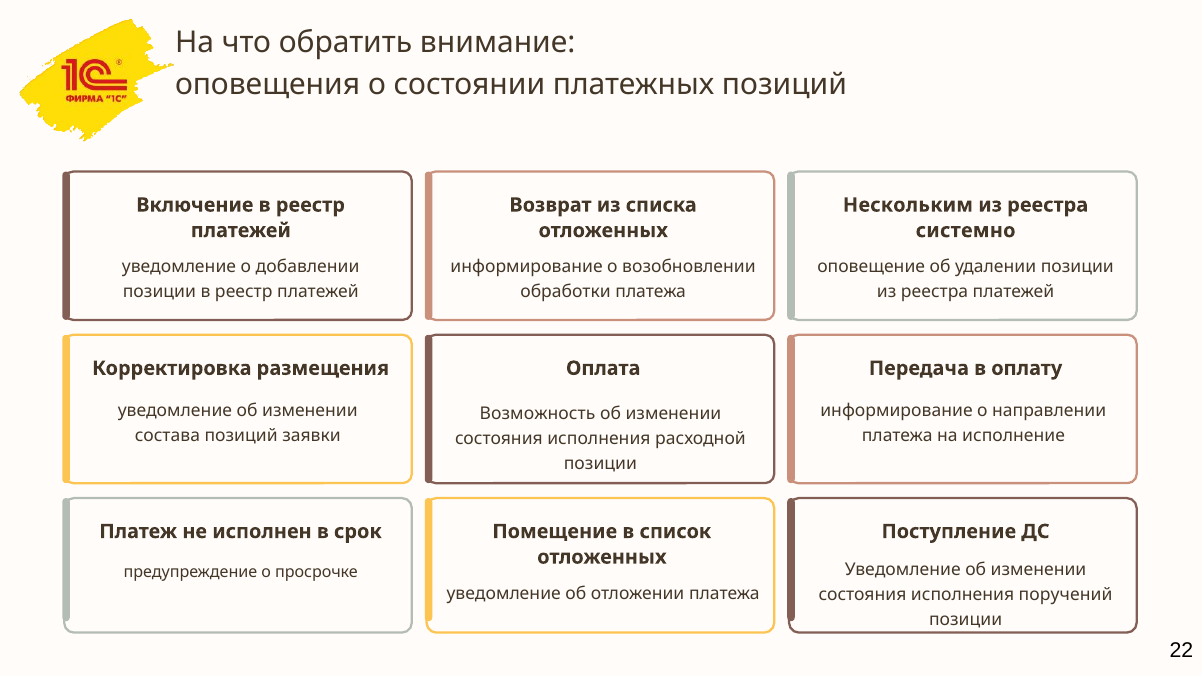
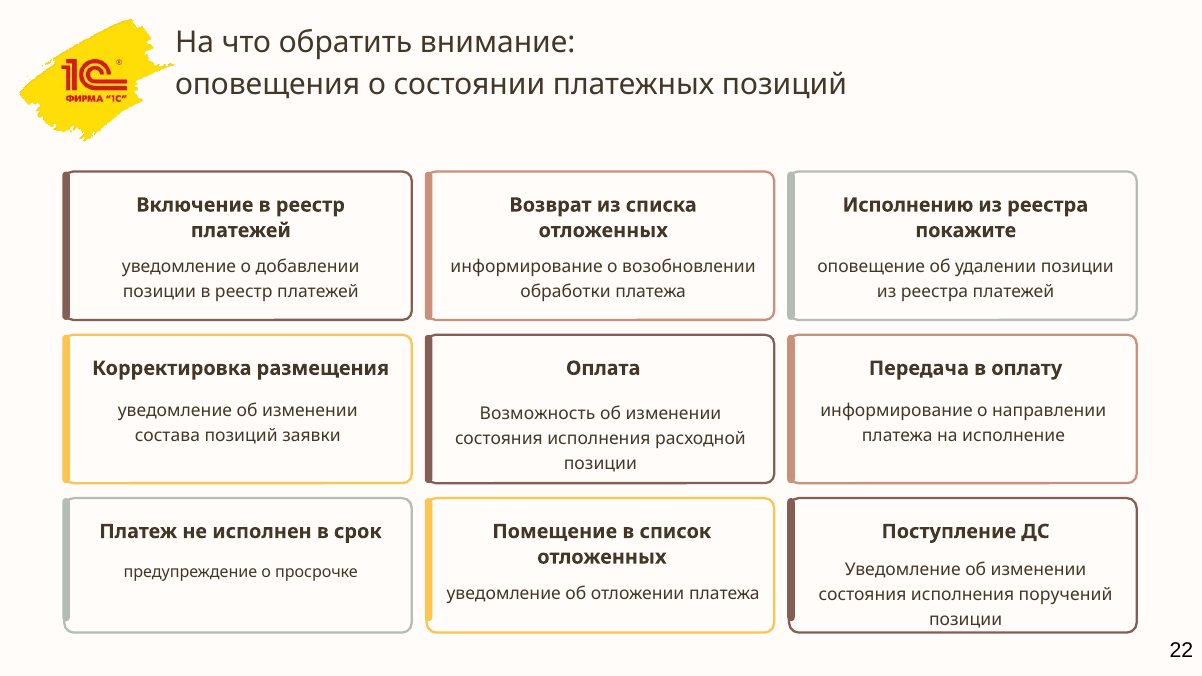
Нескольким: Нескольким -> Исполнению (908, 205)
системно: системно -> покажите (966, 231)
